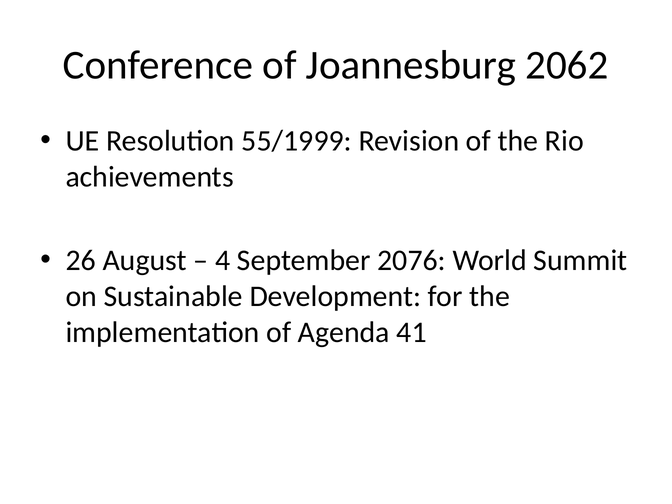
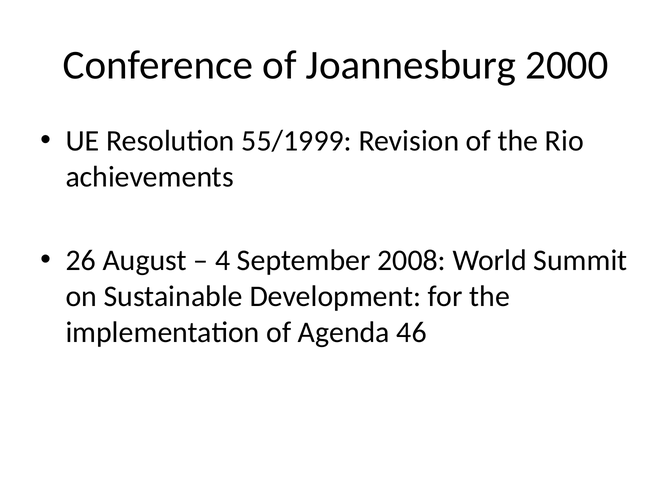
2062: 2062 -> 2000 (567, 65)
2076: 2076 -> 2008 (412, 260)
41: 41 -> 46 (411, 332)
